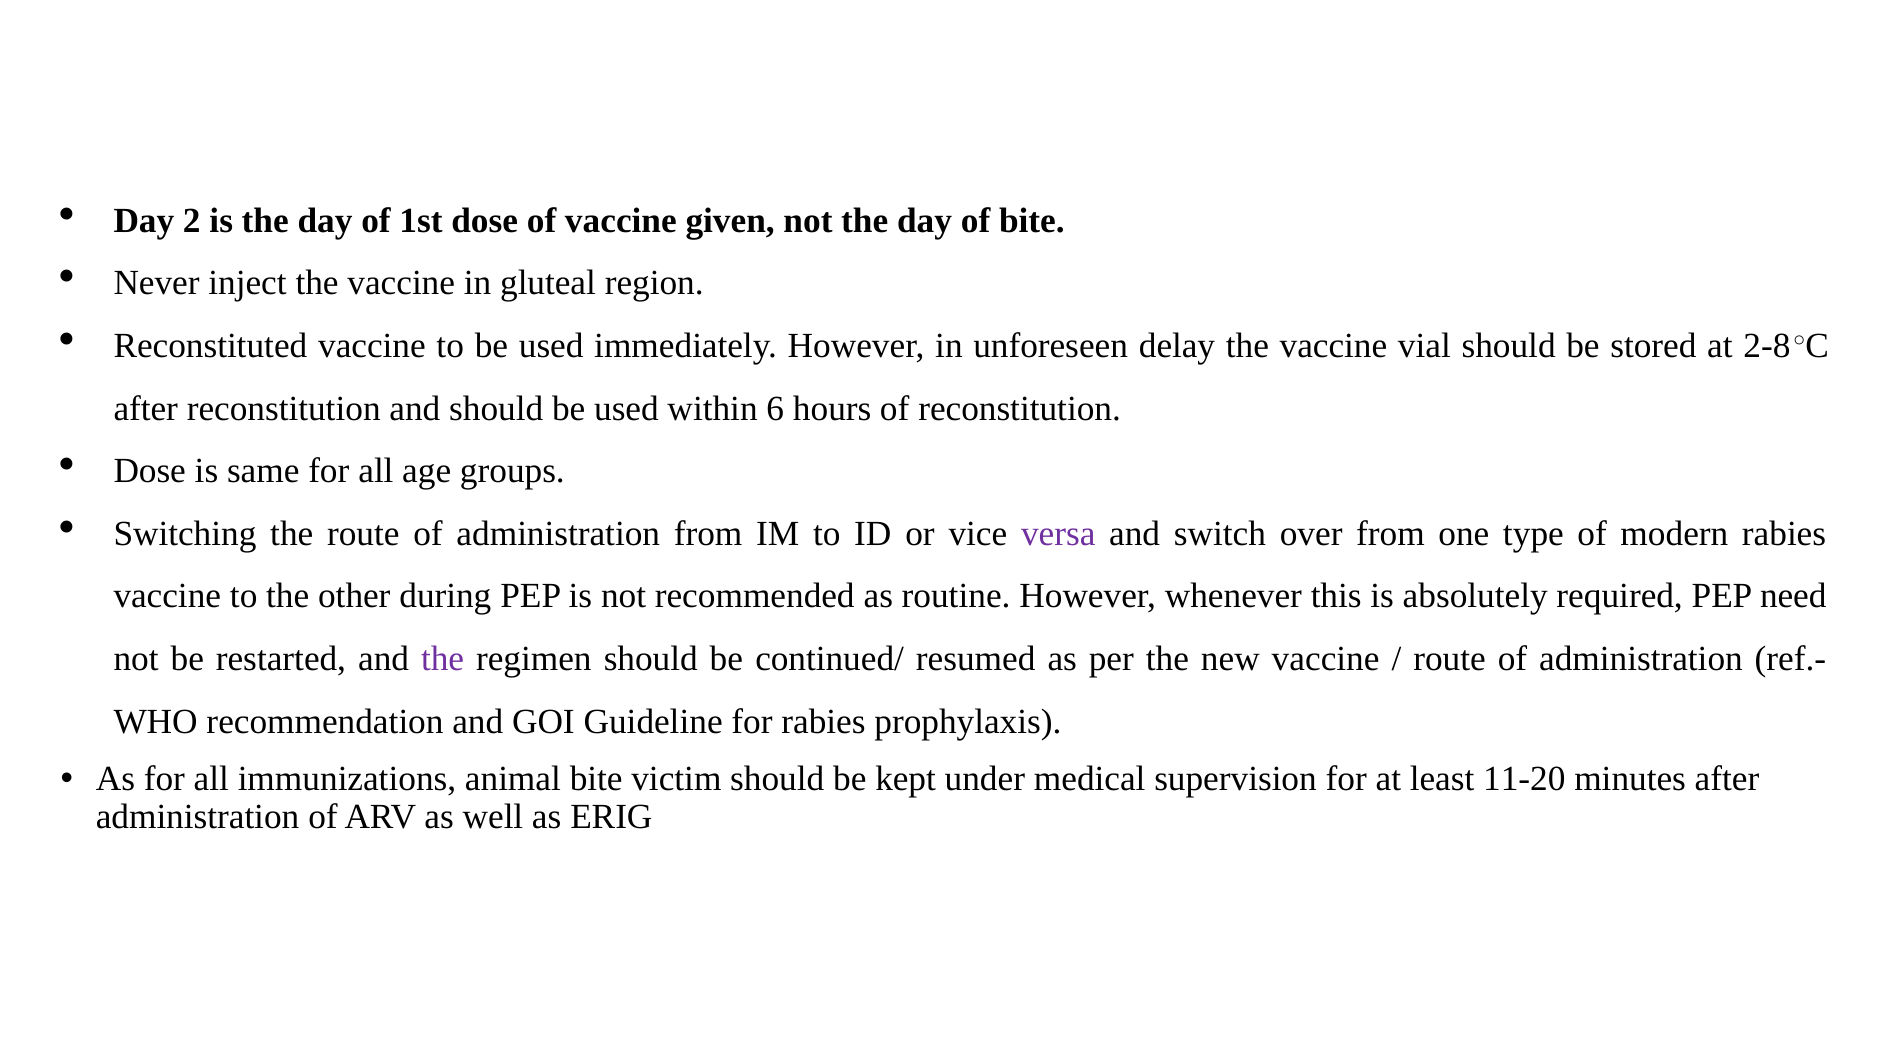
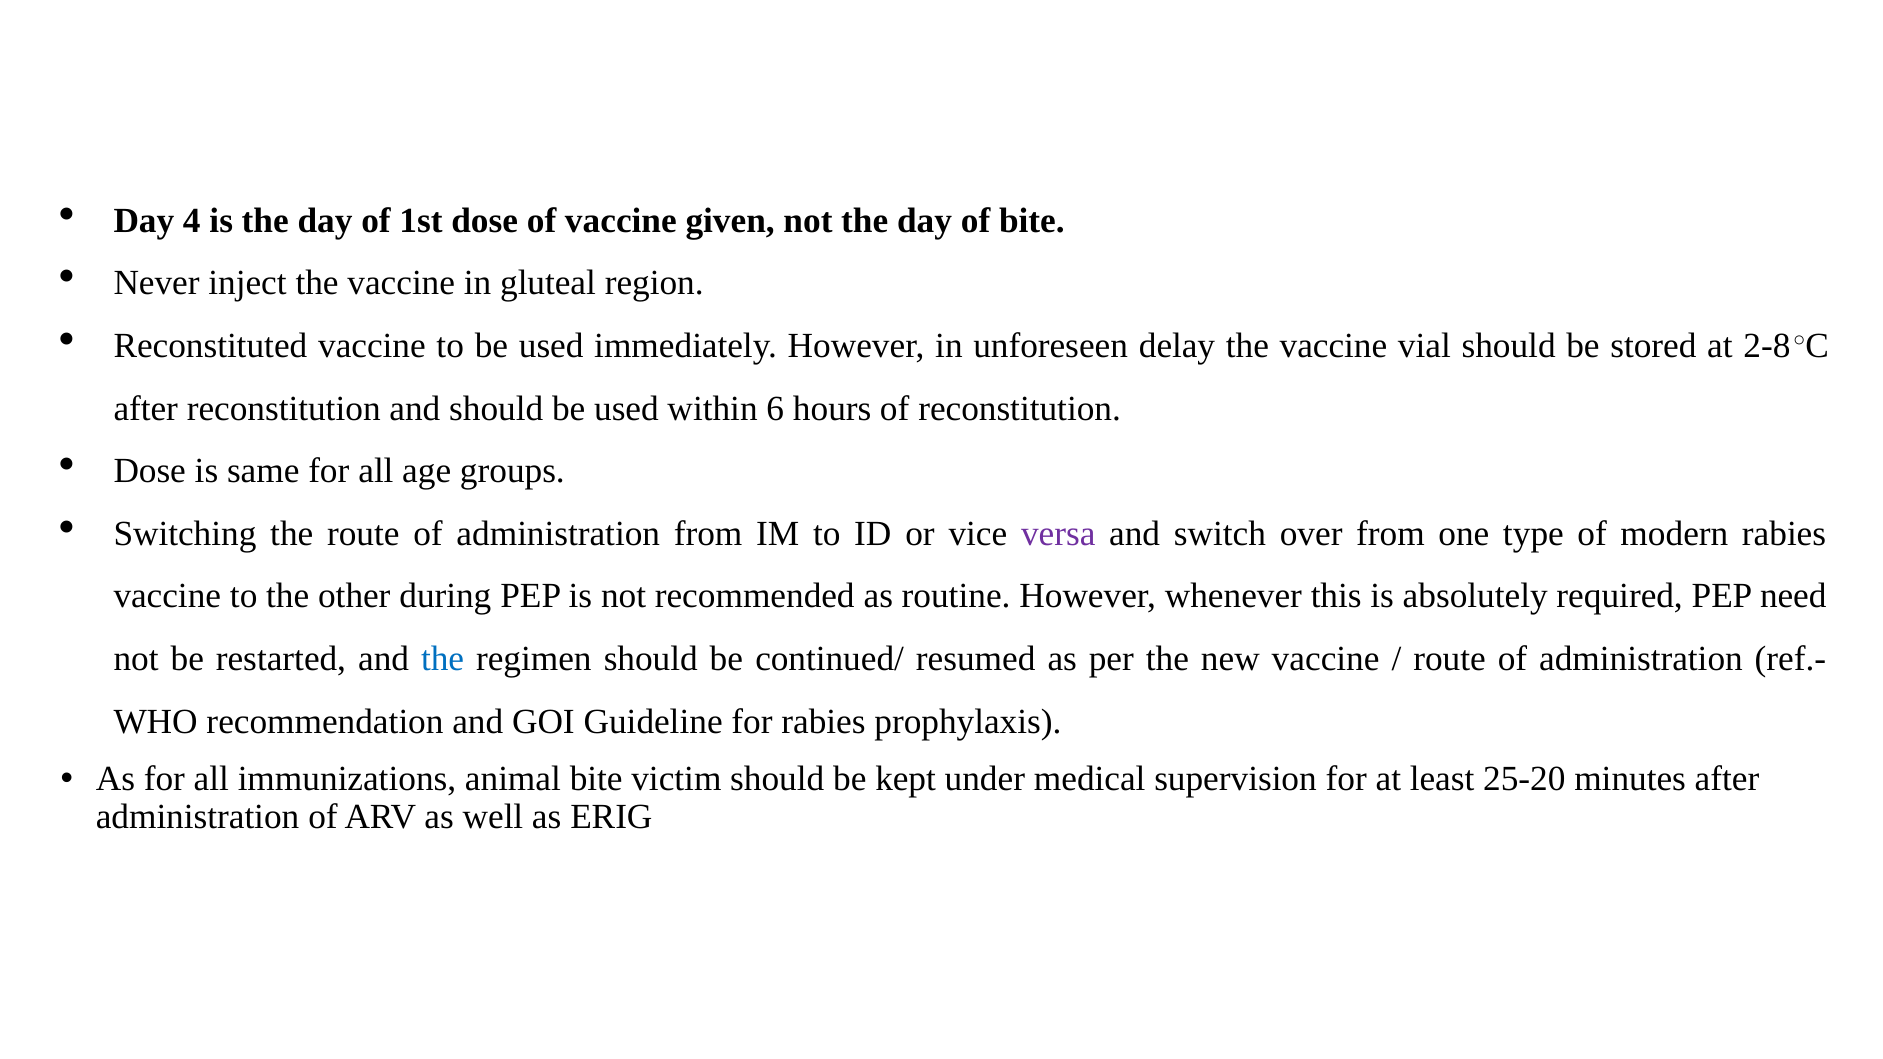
2: 2 -> 4 (192, 220)
the colour: purple -> blue (443, 659)
11-20: 11-20 -> 25-20 (1524, 779)
